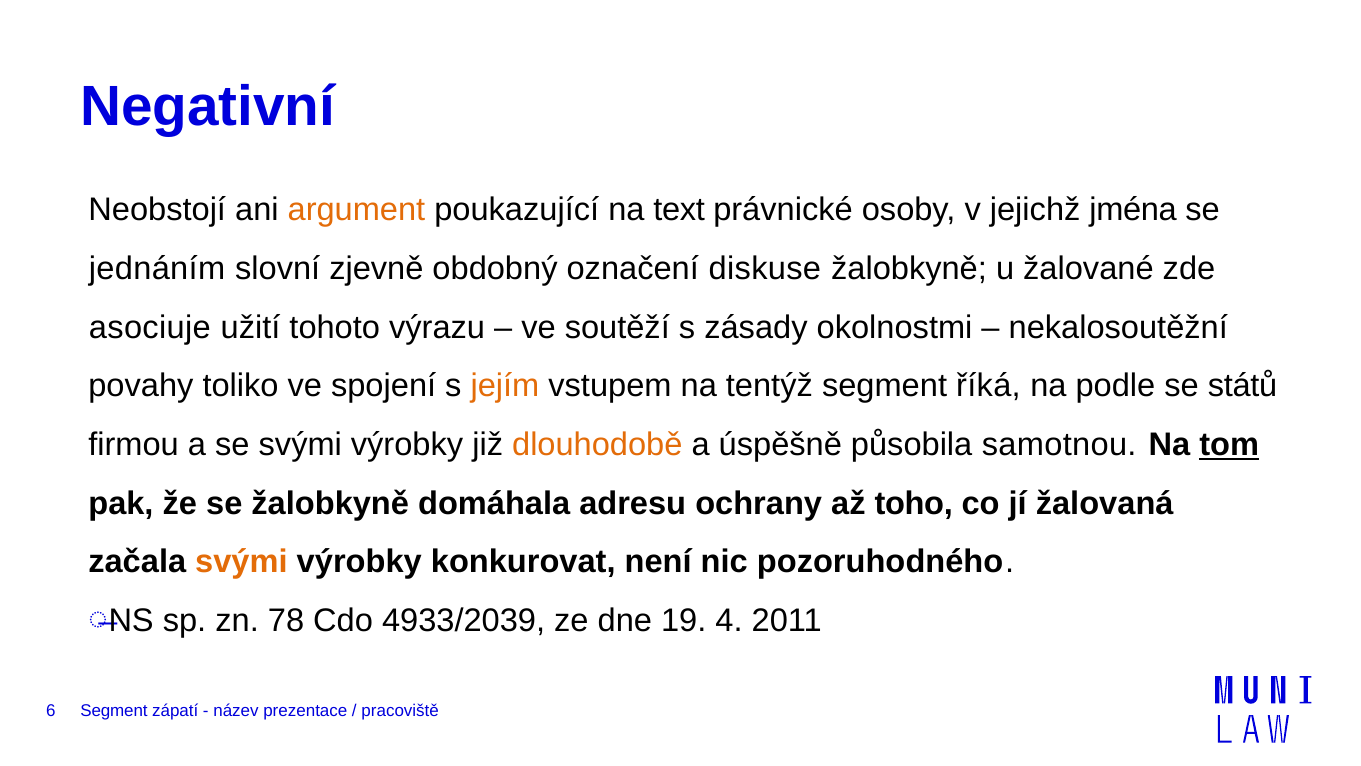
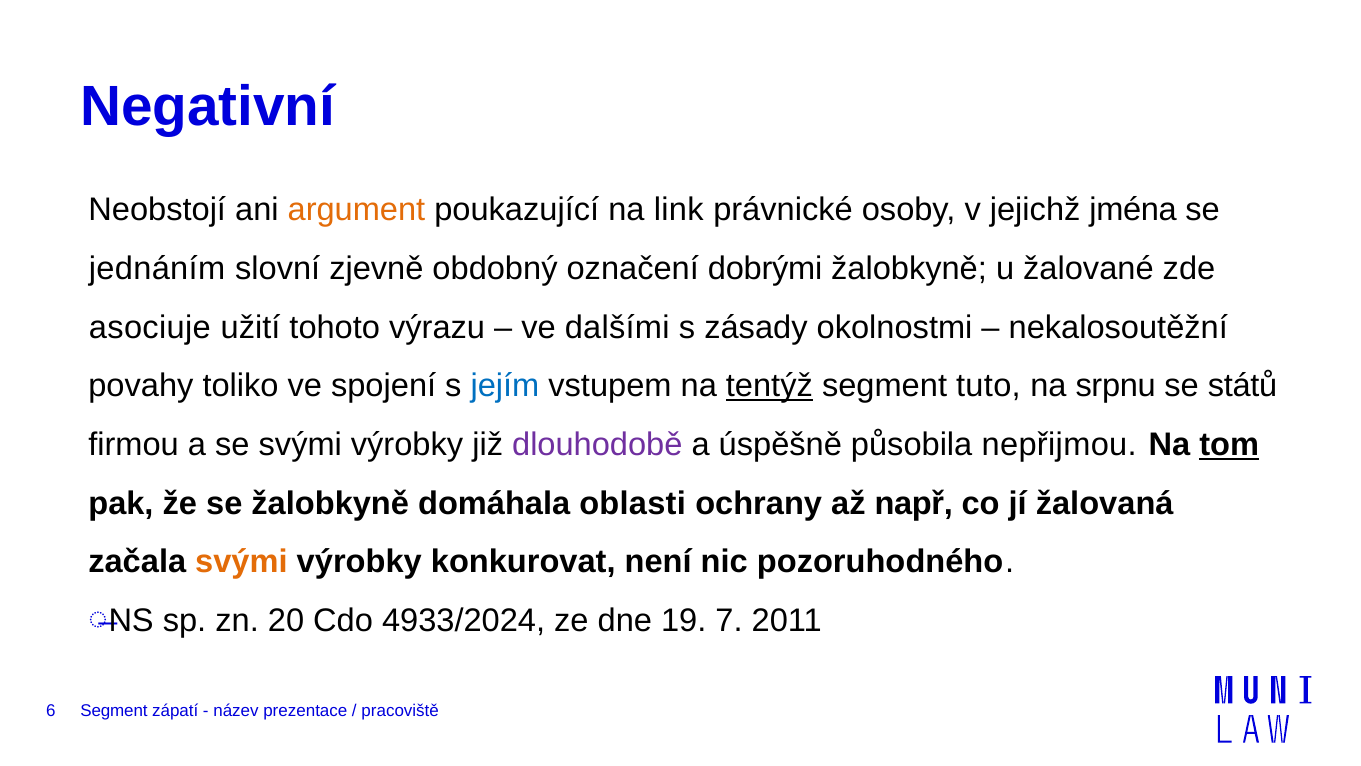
text: text -> link (679, 210)
diskuse: diskuse -> dobrými (765, 269)
soutěží: soutěží -> dalšími (617, 327)
jejím colour: orange -> blue (505, 386)
tentýž underline: none -> present (769, 386)
říká: říká -> tuto (988, 386)
podle: podle -> srpnu (1116, 386)
dlouhodobě colour: orange -> purple (597, 444)
samotnou: samotnou -> nepřijmou (1059, 444)
adresu: adresu -> oblasti (633, 503)
toho: toho -> např (914, 503)
78: 78 -> 20 (286, 620)
4933/2039: 4933/2039 -> 4933/2024 (464, 620)
4: 4 -> 7 (729, 620)
